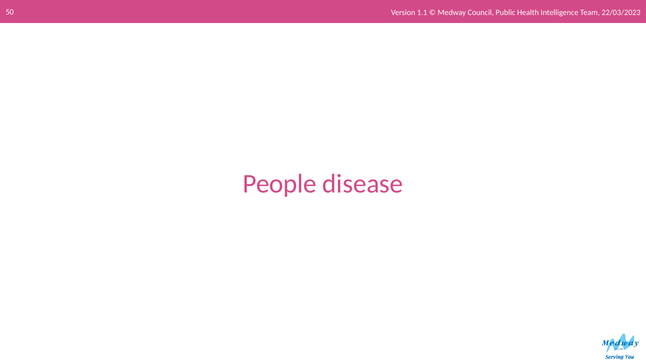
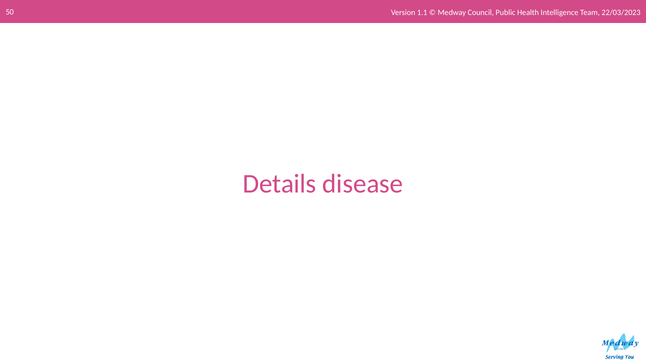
People: People -> Details (280, 184)
